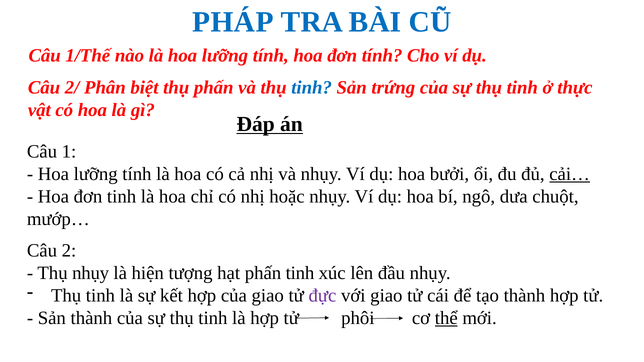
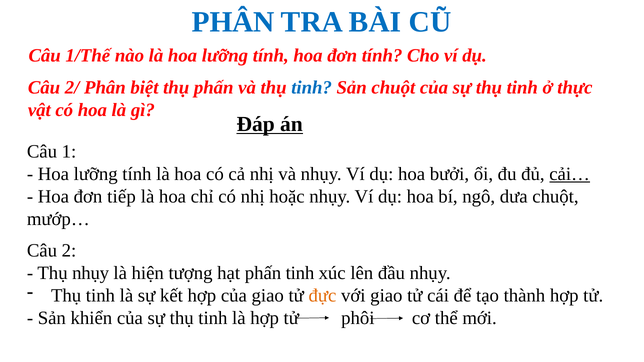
PHÁP: PHÁP -> PHÂN (233, 22)
Sản trứng: trứng -> chuột (393, 87)
đơn tinh: tinh -> tiếp (121, 197)
đực colour: purple -> orange (322, 296)
Sản thành: thành -> khiển (91, 318)
thể underline: present -> none (446, 318)
